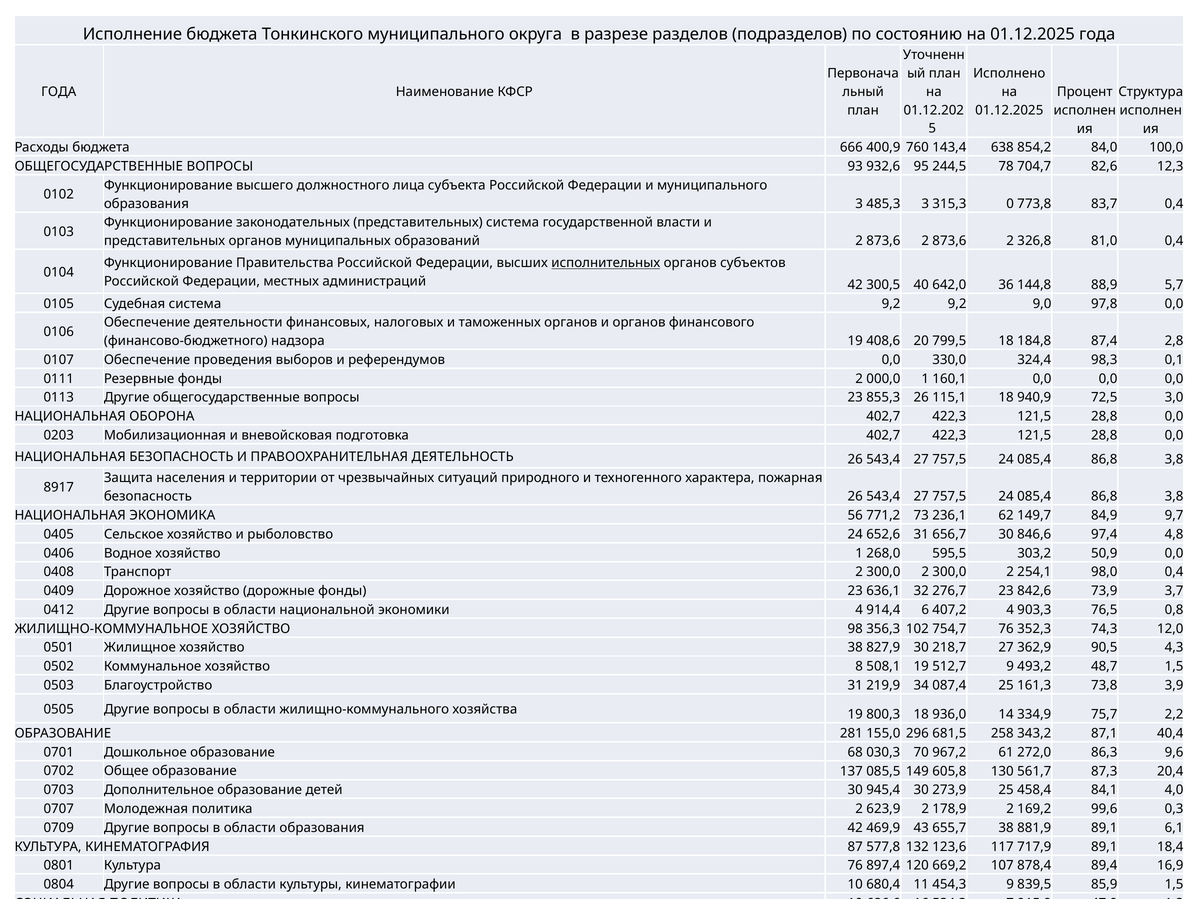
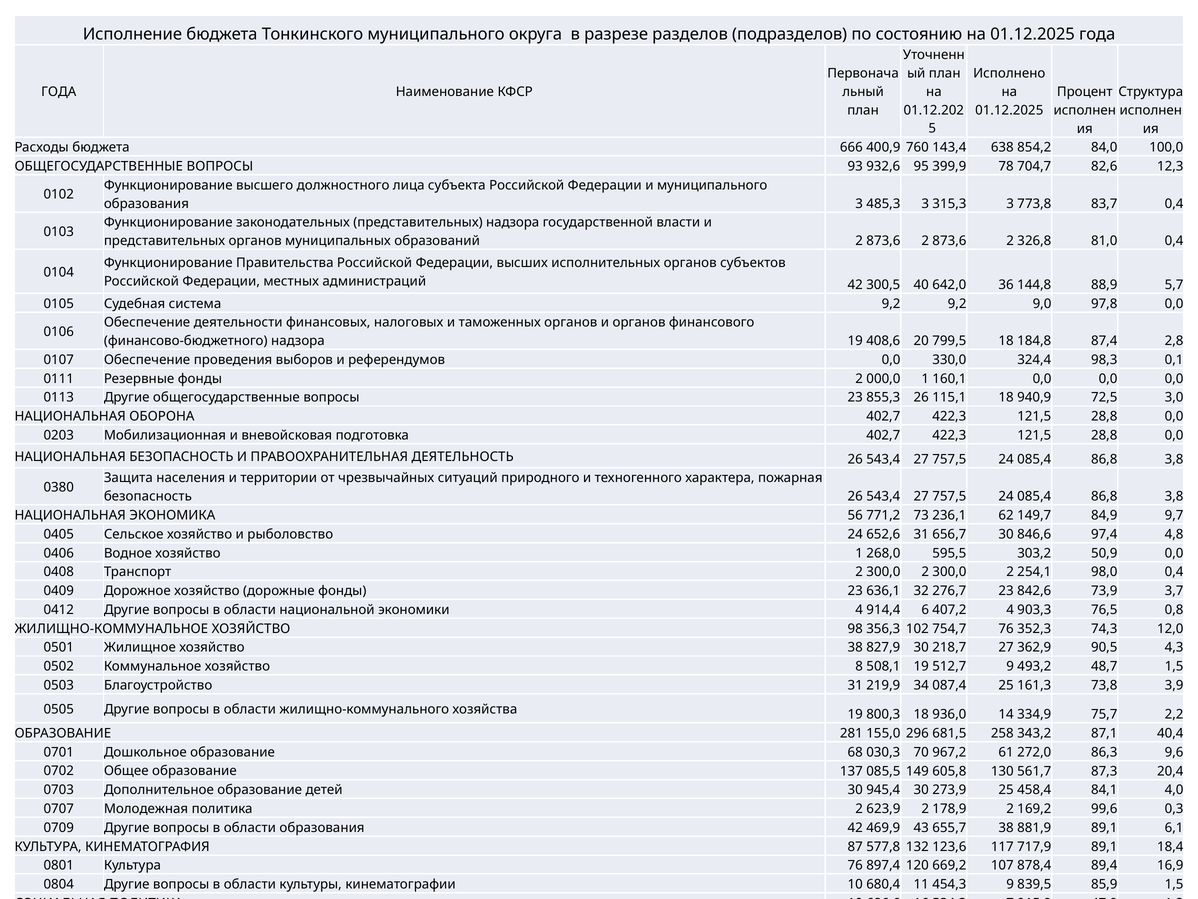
244,5: 244,5 -> 399,9 (949, 166)
315,3 0: 0 -> 3 (1010, 204)
представительных система: система -> надзора (513, 222)
исполнительных underline: present -> none (606, 263)
8917: 8917 -> 0380 (59, 487)
